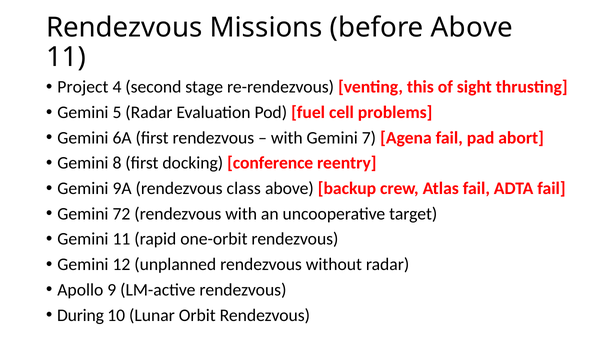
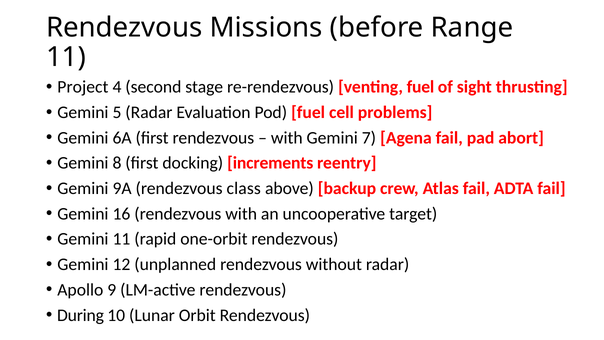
before Above: Above -> Range (472, 27)
venting this: this -> fuel (420, 87)
conference: conference -> increments (270, 163)
72: 72 -> 16 (121, 214)
